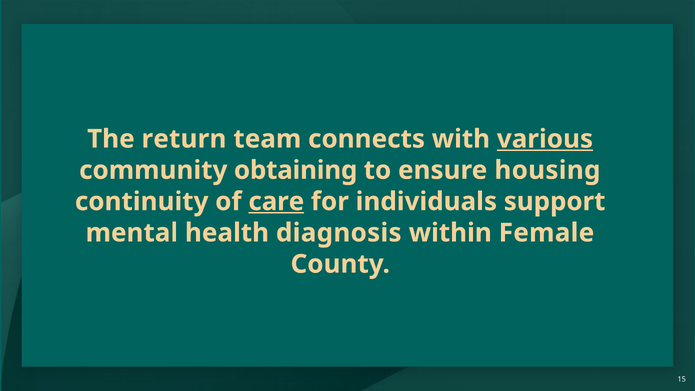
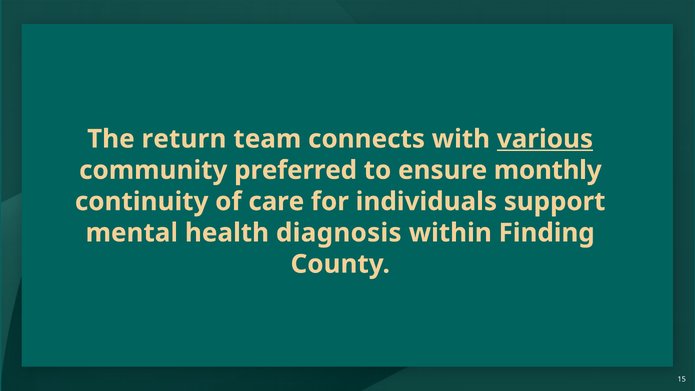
obtaining: obtaining -> preferred (296, 170)
housing: housing -> monthly (548, 170)
care underline: present -> none (276, 202)
Female: Female -> Finding (547, 233)
